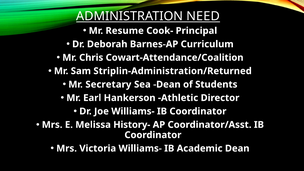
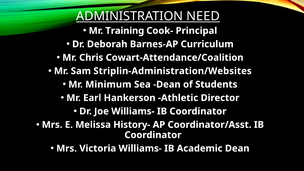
Resume: Resume -> Training (125, 31)
Striplin-Administration/Returned: Striplin-Administration/Returned -> Striplin-Administration/Websites (173, 71)
Secretary: Secretary -> Minimum (108, 84)
